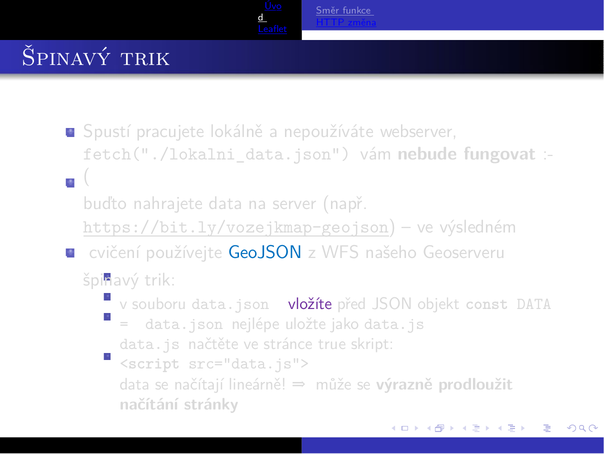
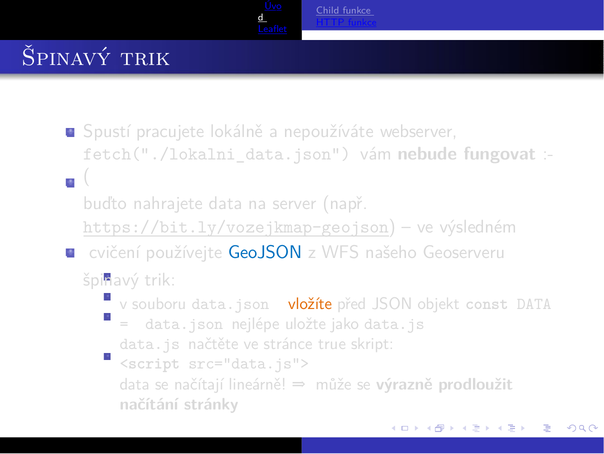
Směr: Směr -> Child (328, 11)
HTTP změna: změna -> funkce (362, 22)
vložíte colour: purple -> orange (310, 303)
